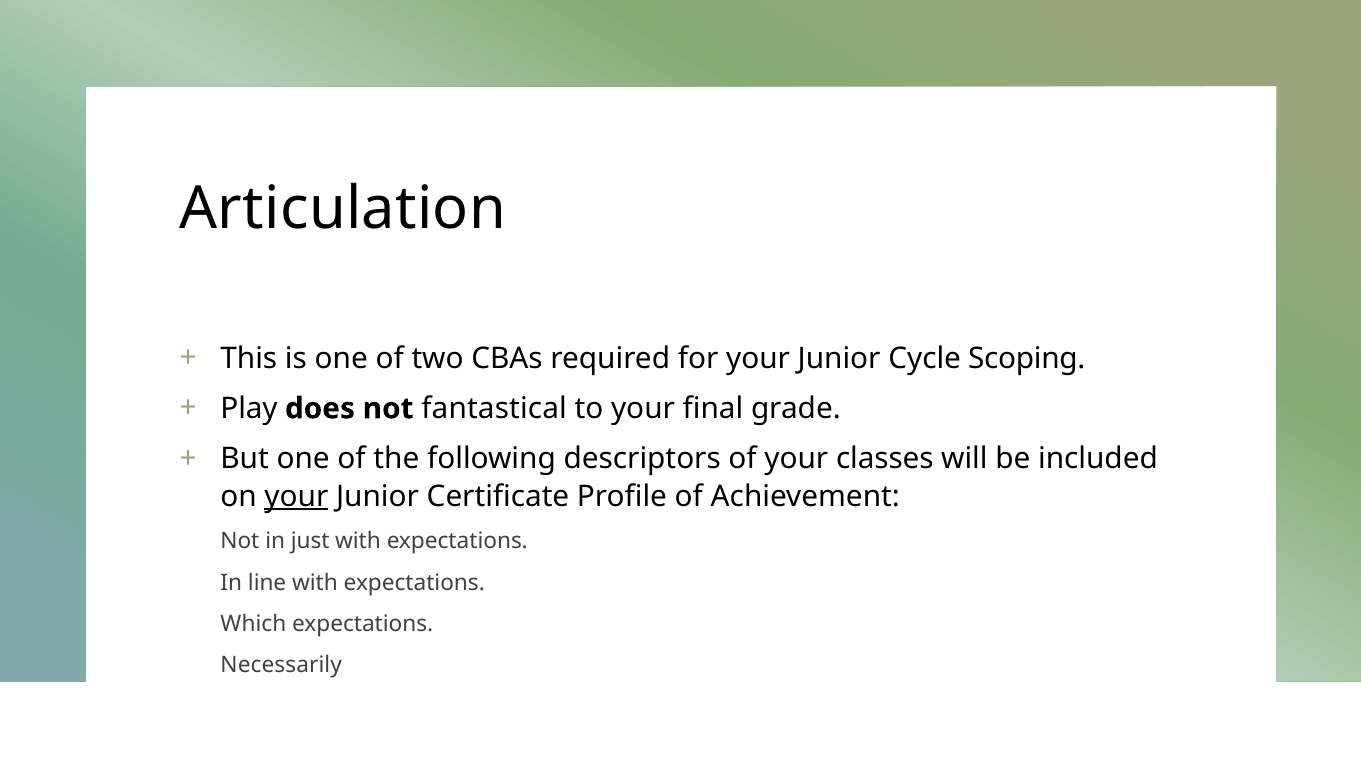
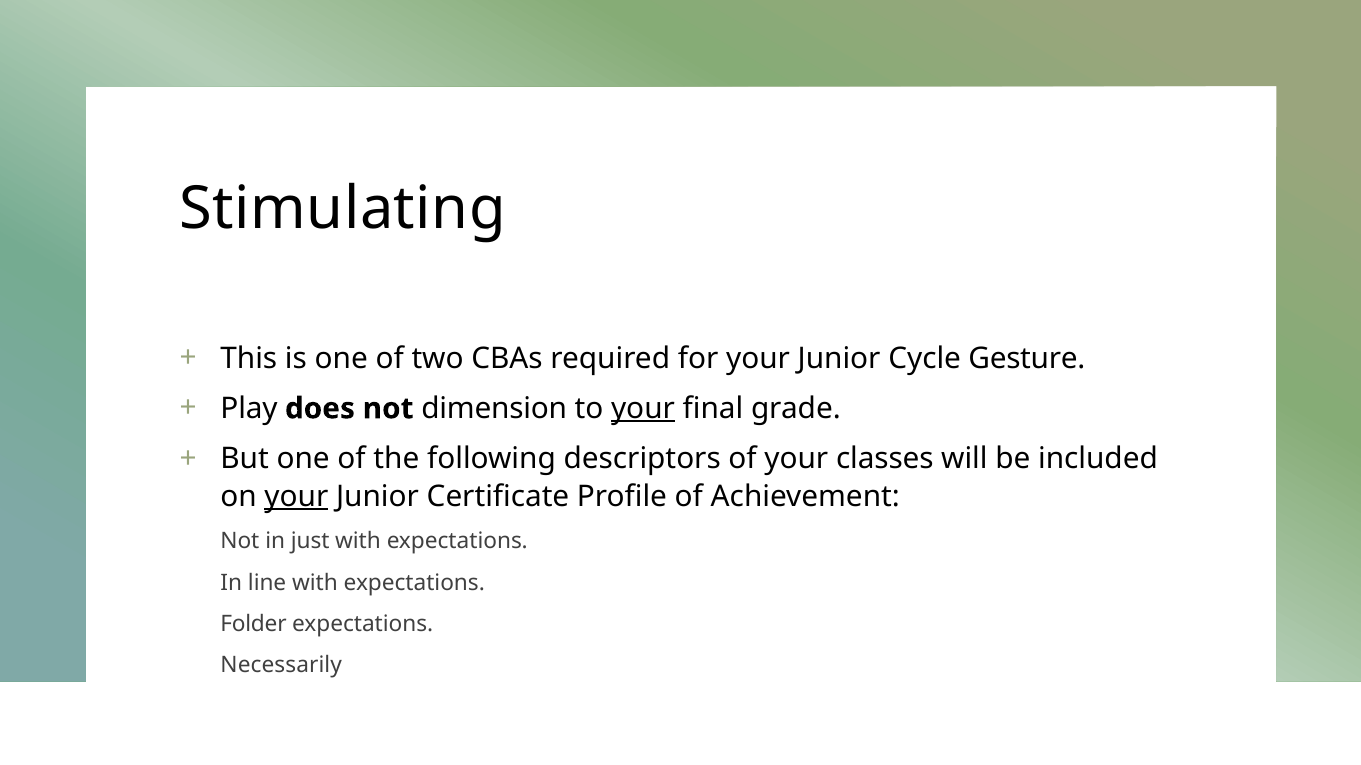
Articulation: Articulation -> Stimulating (343, 209)
Scoping: Scoping -> Gesture (1027, 359)
fantastical: fantastical -> dimension (494, 409)
your underline: none -> present (643, 409)
Which: Which -> Folder (253, 624)
